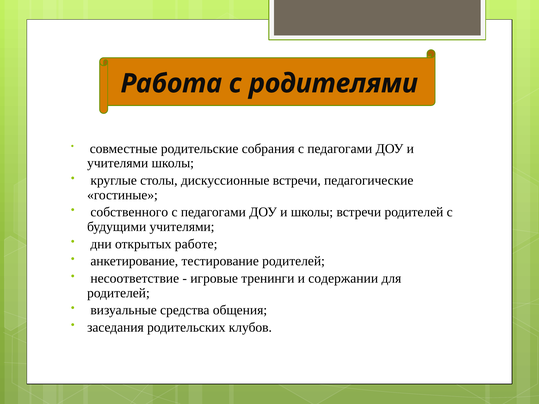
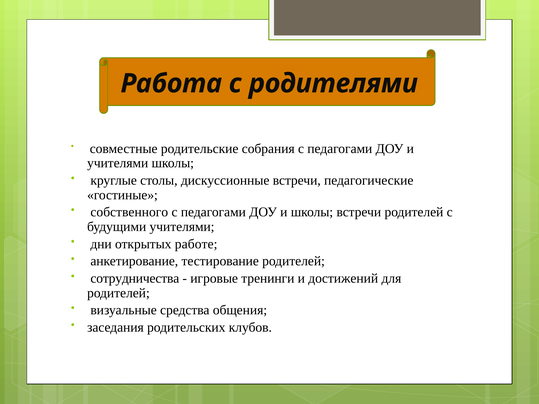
несоответствие: несоответствие -> сотрудничества (135, 279)
содержании: содержании -> достижений (343, 279)
